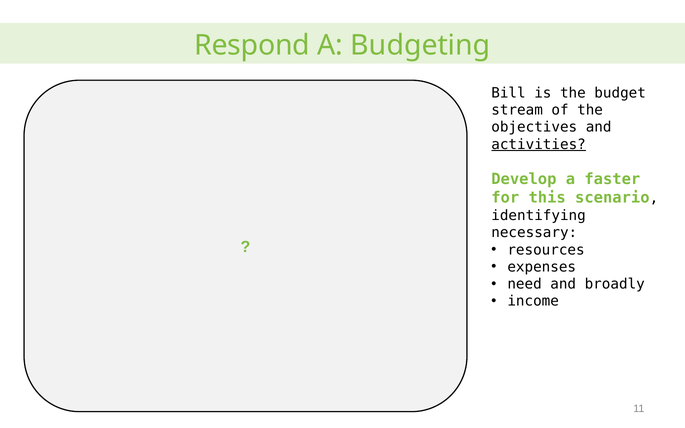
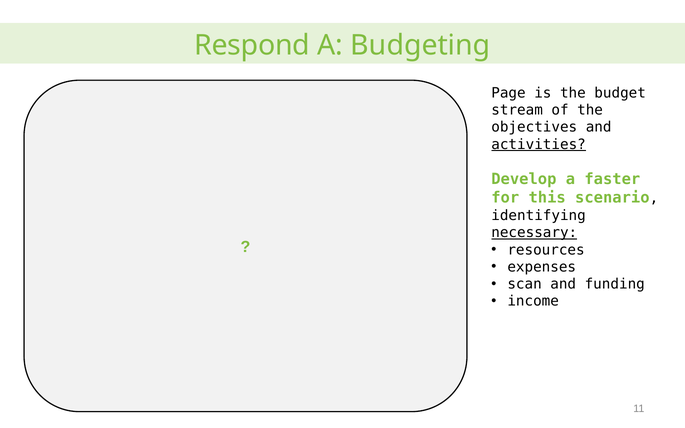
Bill: Bill -> Page (508, 93)
necessary underline: none -> present (534, 233)
need: need -> scan (525, 284)
broadly: broadly -> funding (615, 284)
